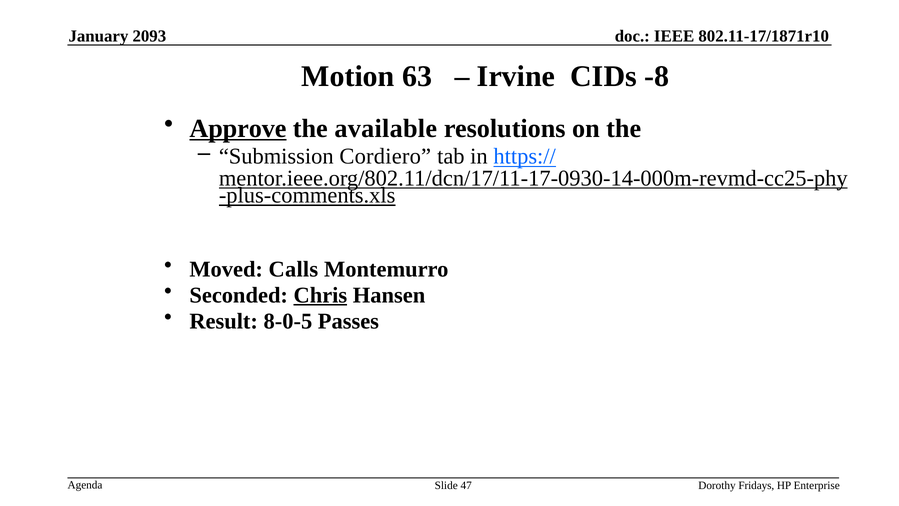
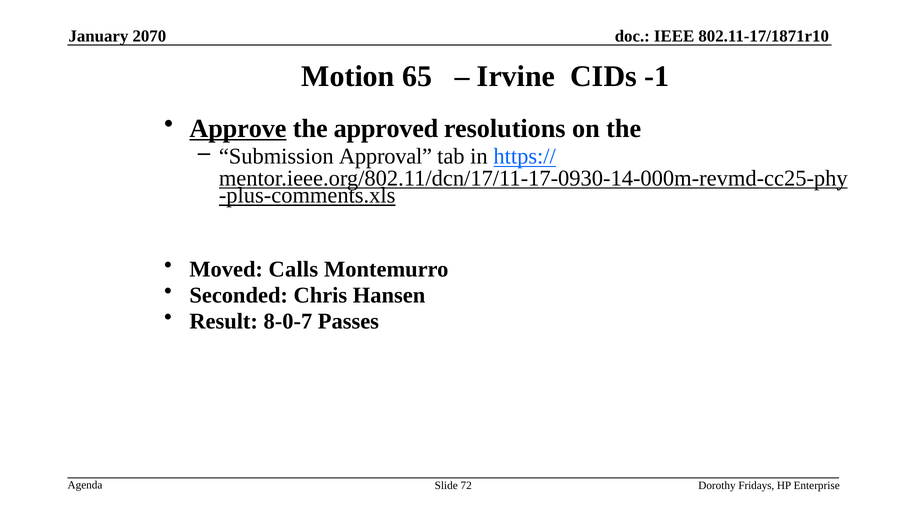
2093: 2093 -> 2070 (149, 36)
63: 63 -> 65 (417, 76)
-8: -8 -> -1 (657, 76)
available: available -> approved (386, 128)
Cordiero: Cordiero -> Approval (385, 156)
Chris underline: present -> none (320, 295)
8-0-5: 8-0-5 -> 8-0-7 (288, 321)
47: 47 -> 72 (466, 485)
